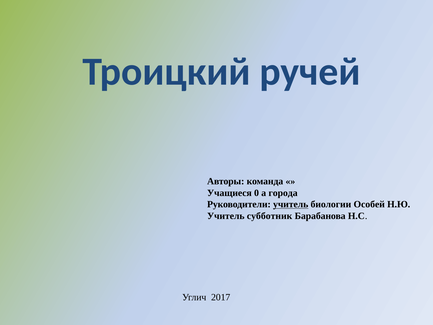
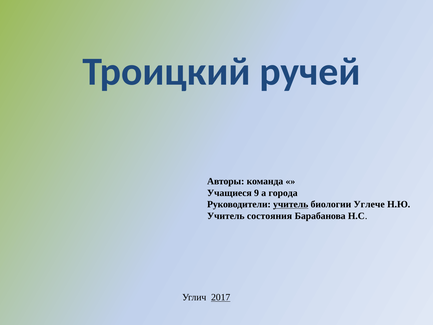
0: 0 -> 9 (257, 193)
Особей: Особей -> Углече (369, 204)
субботник: субботник -> состояния (270, 216)
2017 underline: none -> present (221, 297)
